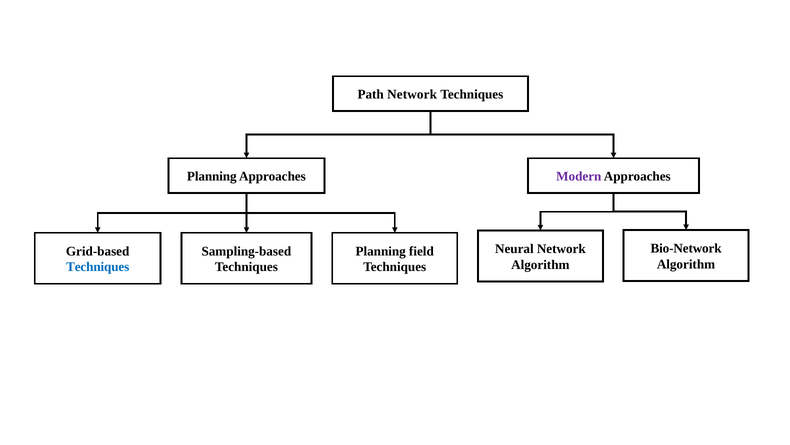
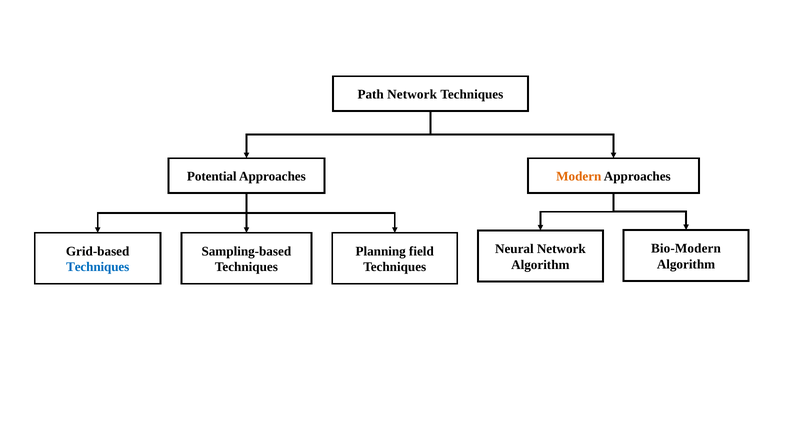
Planning: Planning -> Potential (212, 176)
Modern colour: purple -> orange (579, 176)
Bio-Network: Bio-Network -> Bio-Modern (686, 248)
